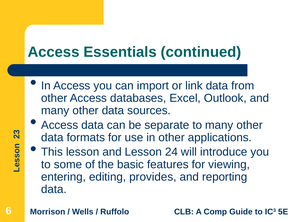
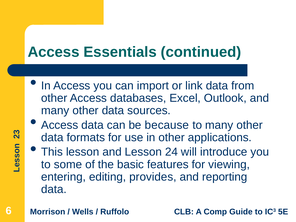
separate: separate -> because (167, 125)
